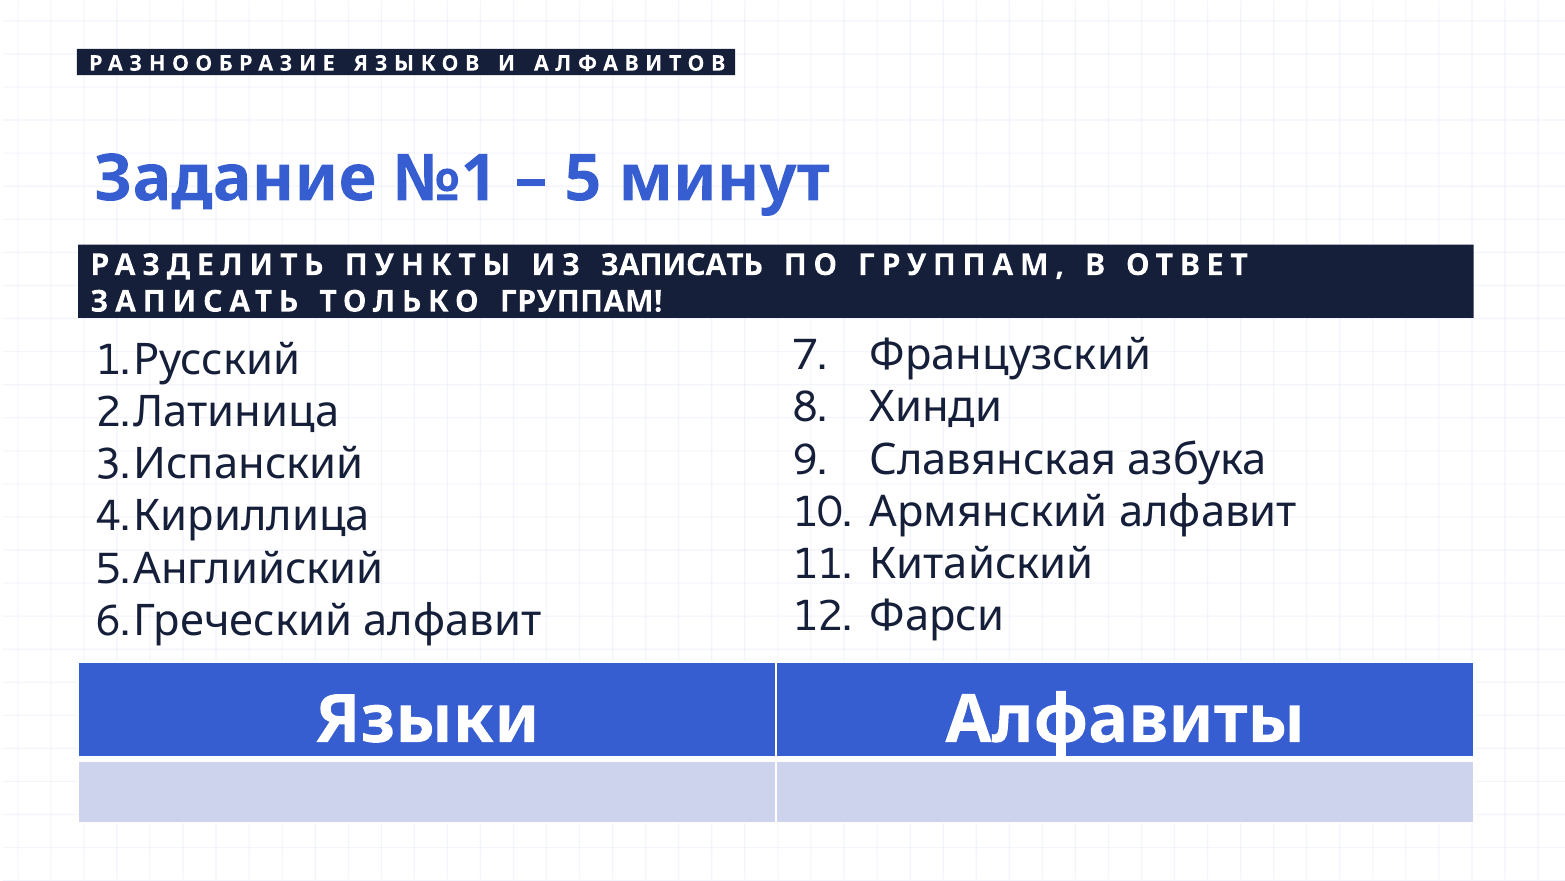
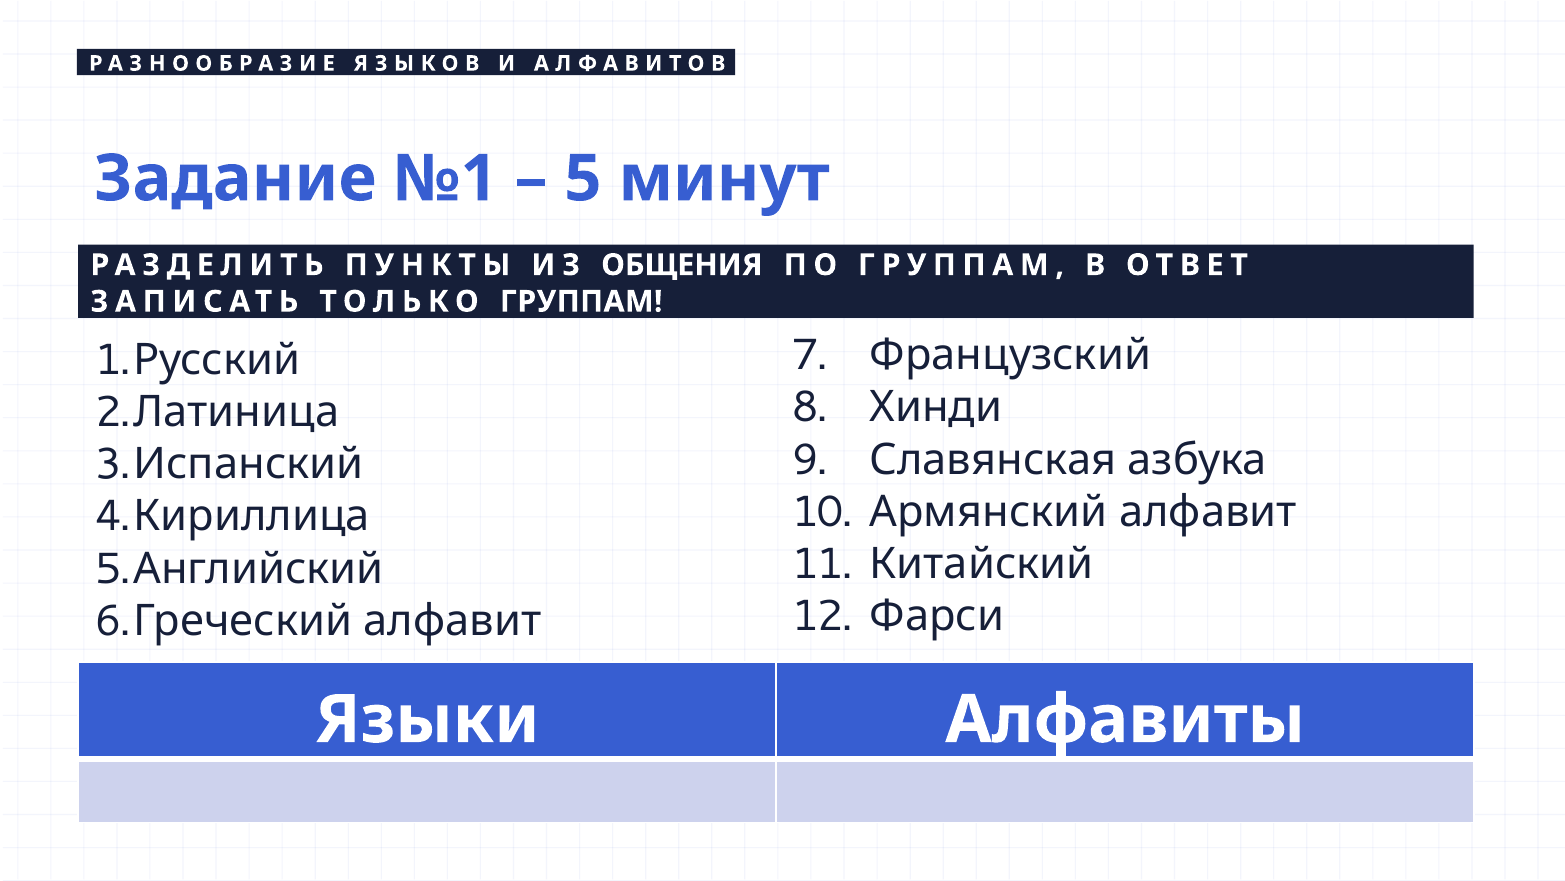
ИЗ ЗАПИСАТЬ: ЗАПИСАТЬ -> ОБЩЕНИЯ (682, 265)
